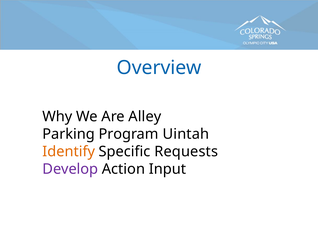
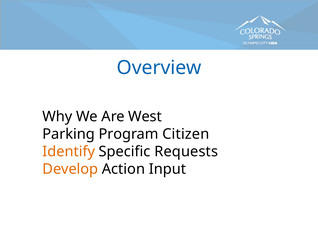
Alley: Alley -> West (145, 116)
Uintah: Uintah -> Citizen (186, 134)
Develop colour: purple -> orange (70, 169)
